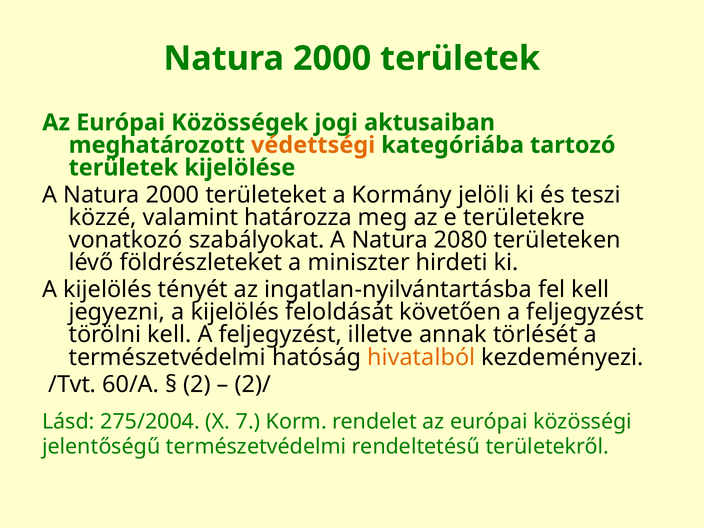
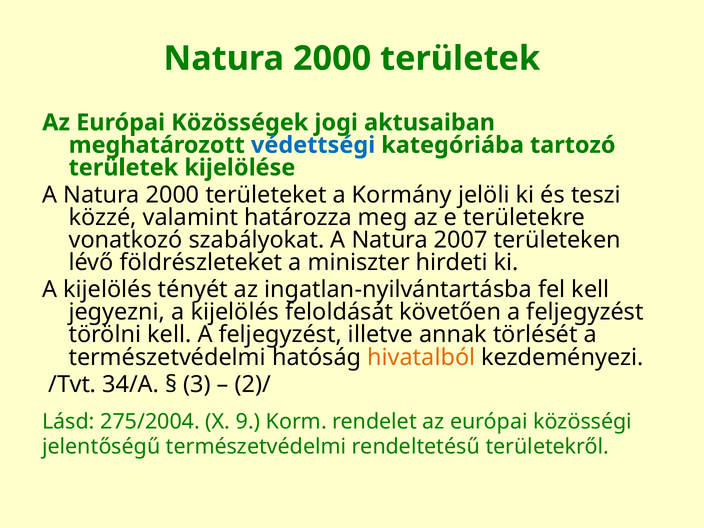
védettségi colour: orange -> blue (313, 145)
2080: 2080 -> 2007 (461, 240)
60/A: 60/A -> 34/A (131, 384)
2: 2 -> 3 (197, 384)
7: 7 -> 9 (248, 422)
